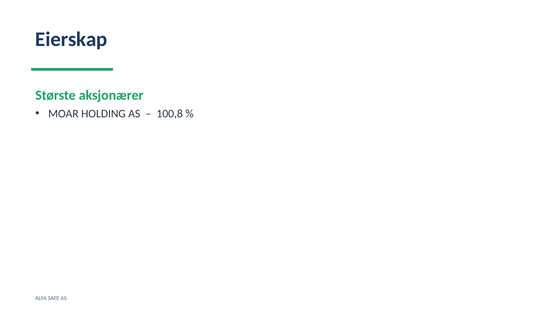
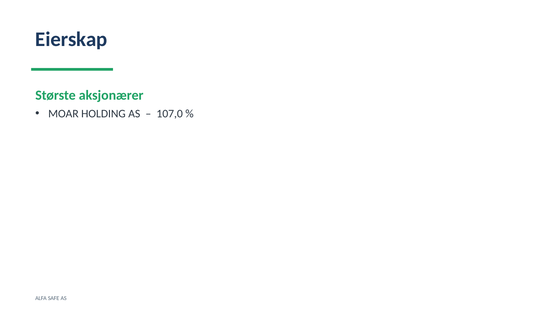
100,8: 100,8 -> 107,0 (170, 114)
